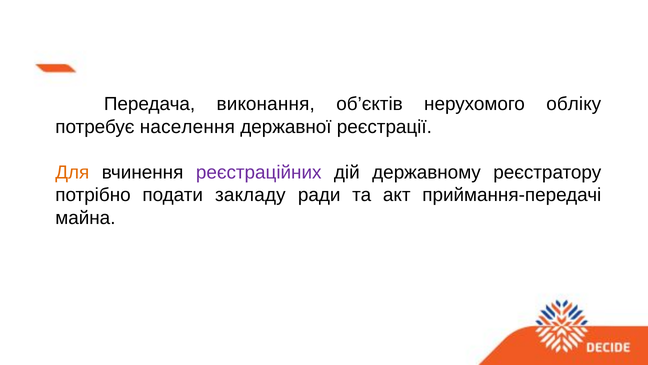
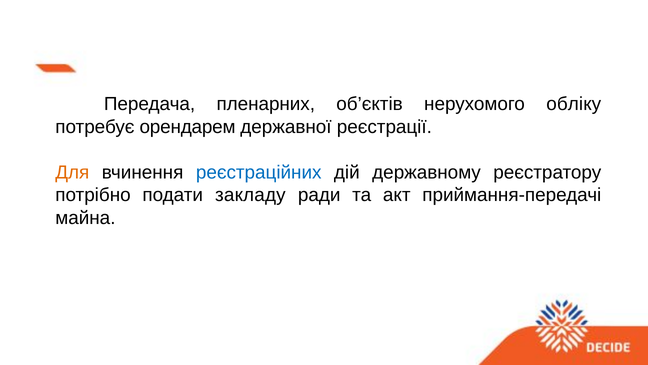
виконання: виконання -> пленарних (266, 104)
населення: населення -> орендарем (188, 127)
реєстраційних colour: purple -> blue (259, 172)
